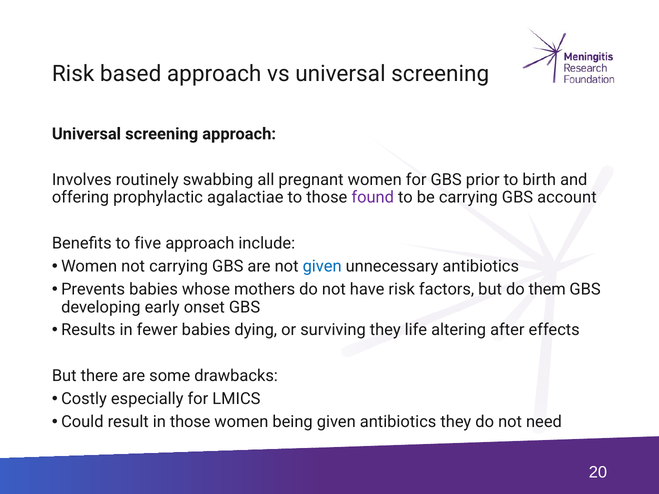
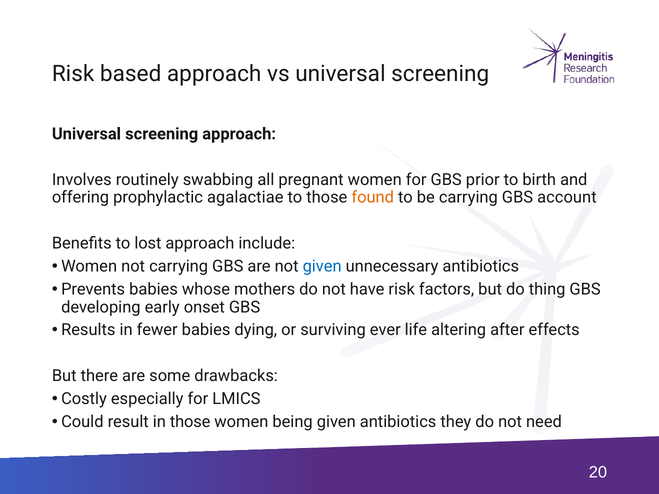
found colour: purple -> orange (373, 198)
five: five -> lost (148, 244)
them: them -> thing (547, 289)
surviving they: they -> ever (385, 330)
